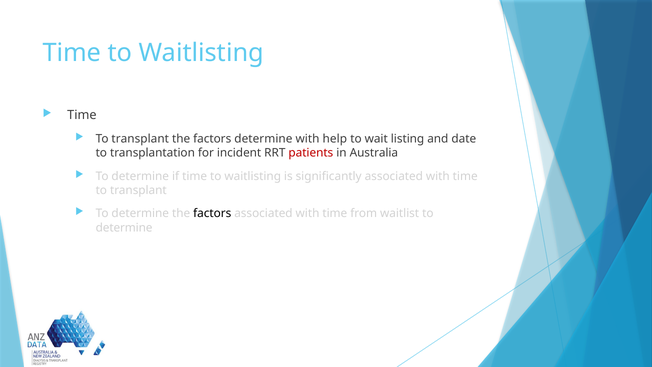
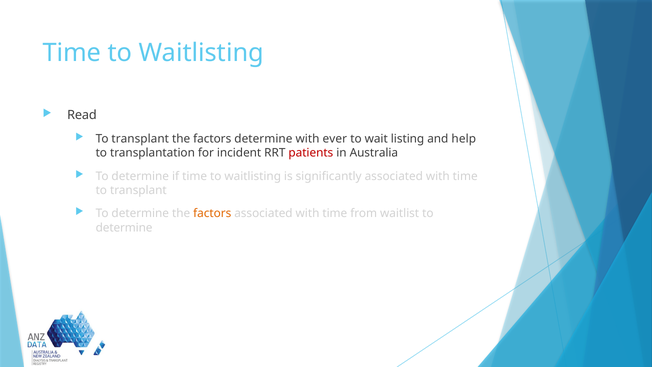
Time: Time -> Read (82, 115)
help: help -> ever (335, 139)
date: date -> help (464, 139)
factors colour: black -> orange (212, 213)
